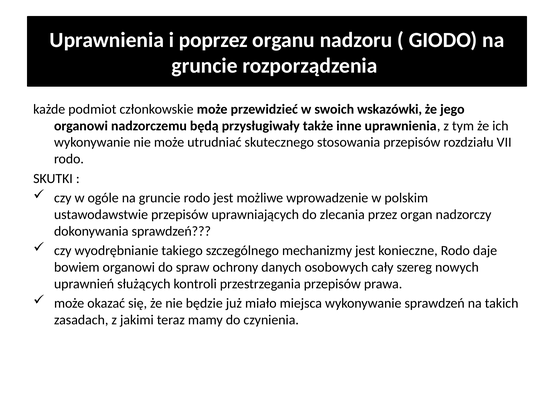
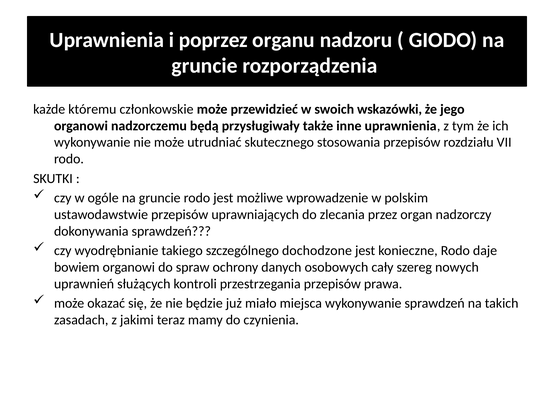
podmiot: podmiot -> któremu (92, 109)
mechanizmy: mechanizmy -> dochodzone (317, 250)
